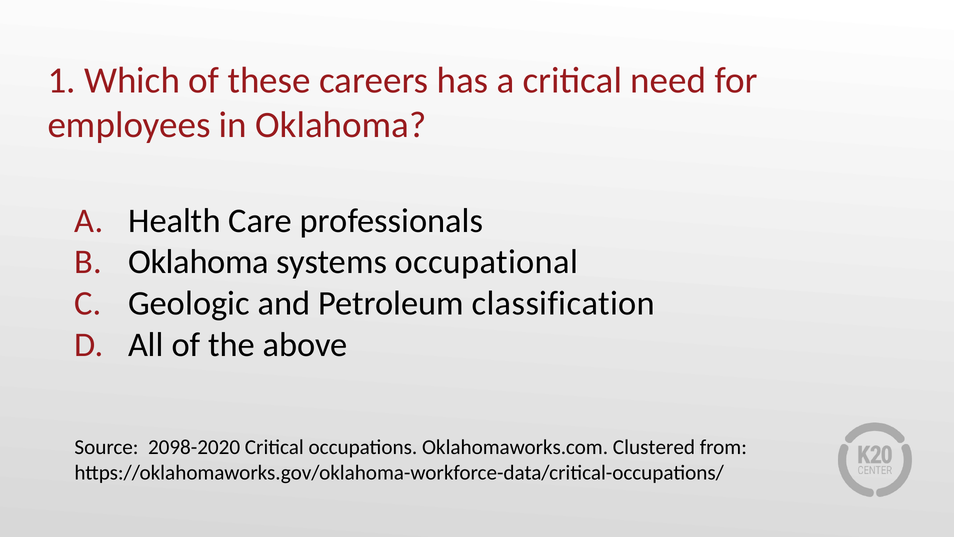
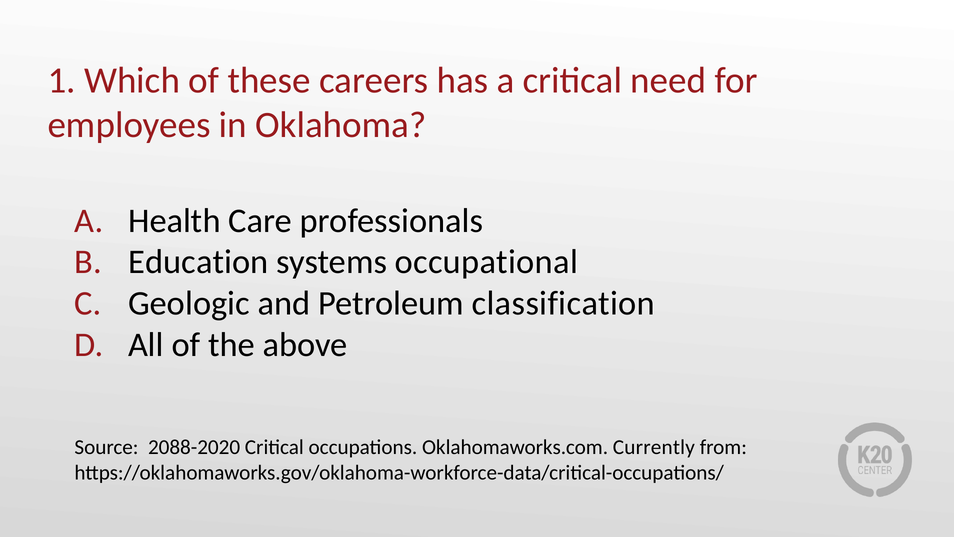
Oklahoma: Oklahoma -> Education (198, 262)
2098-2020: 2098-2020 -> 2088-2020 (194, 447)
Clustered: Clustered -> Currently (654, 447)
